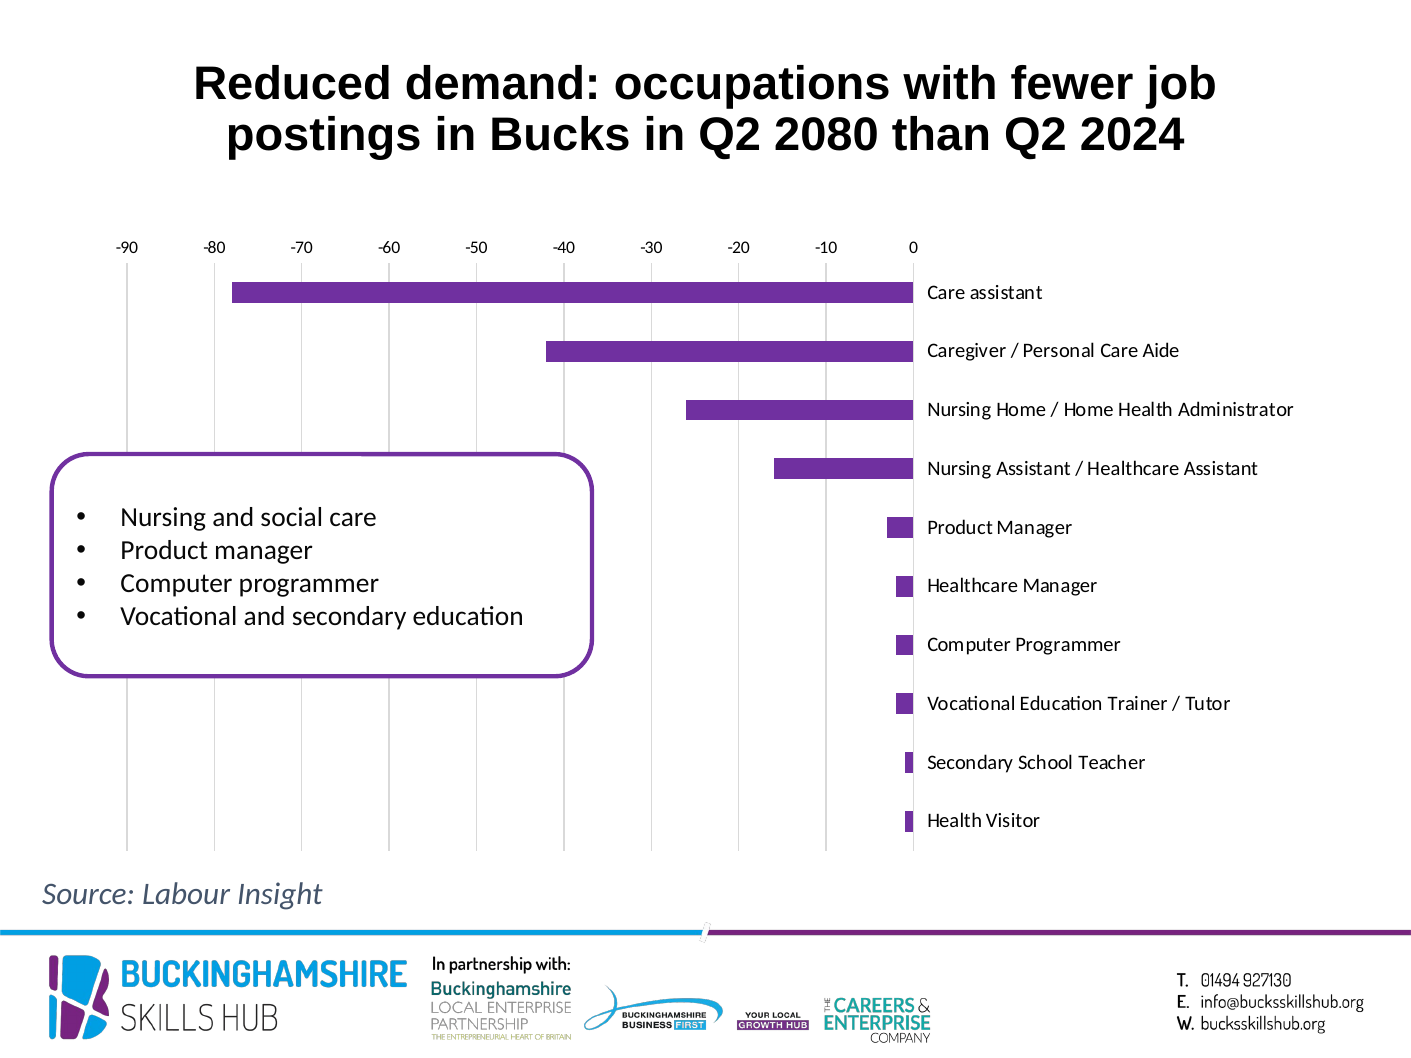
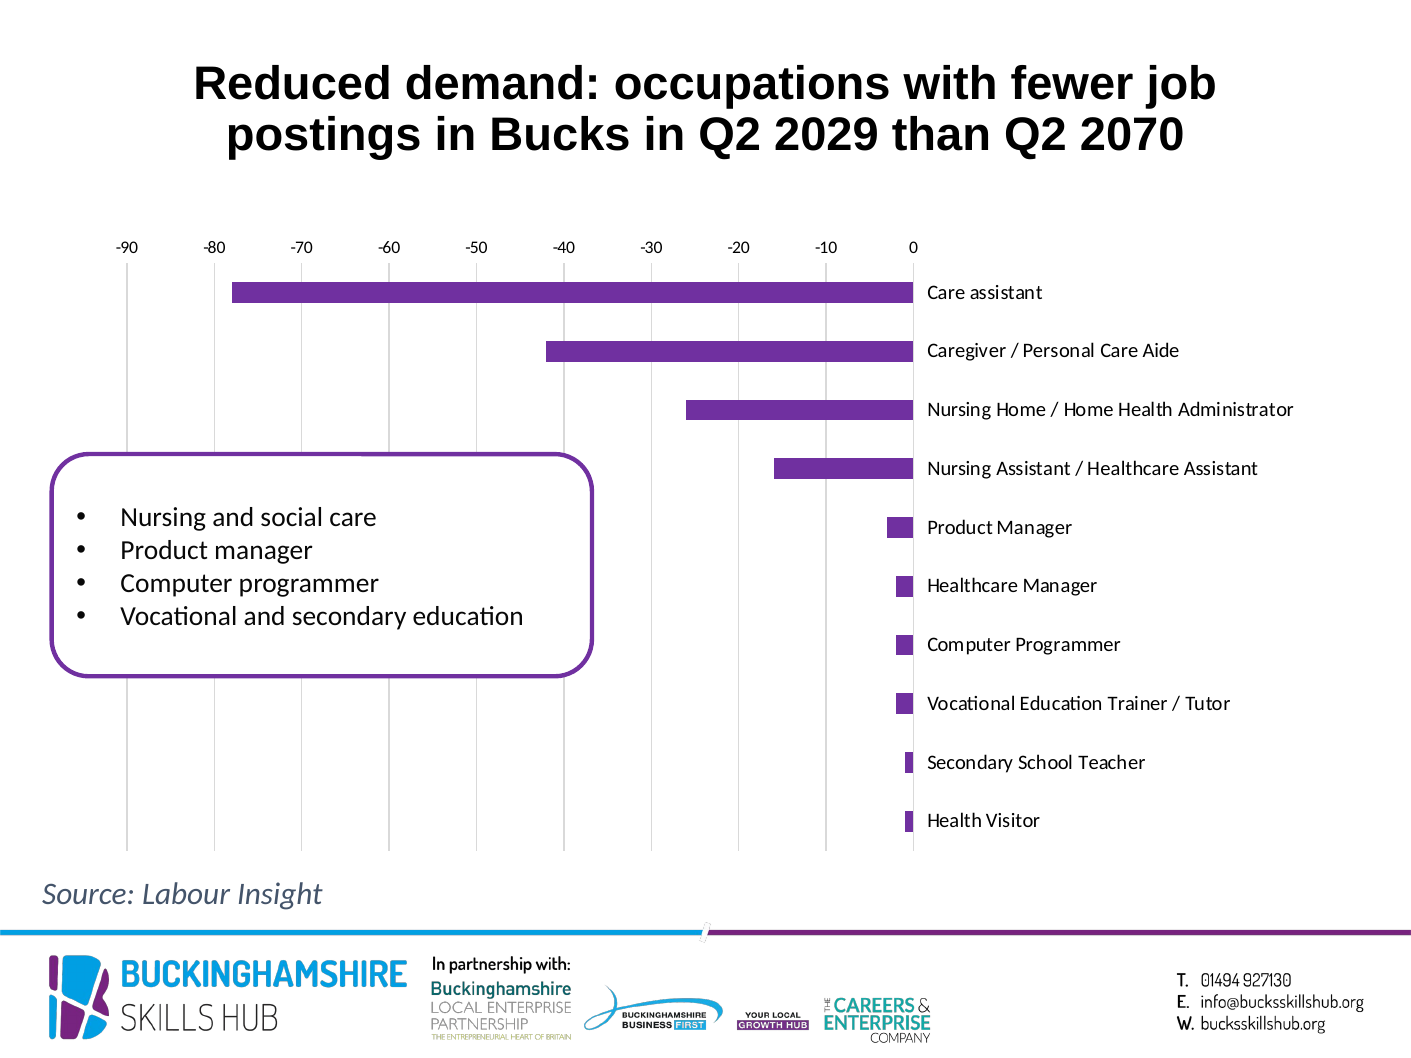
2080: 2080 -> 2029 (826, 135)
2024: 2024 -> 2070 (1132, 135)
